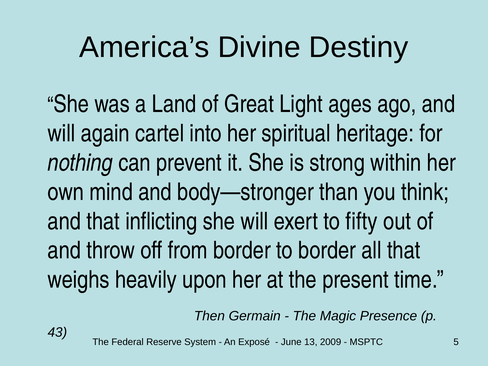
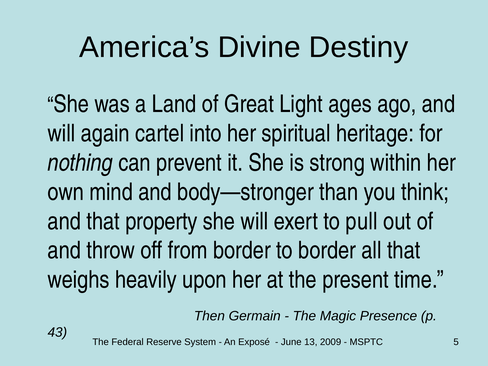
inflicting: inflicting -> property (161, 221)
fifty: fifty -> pull (362, 221)
